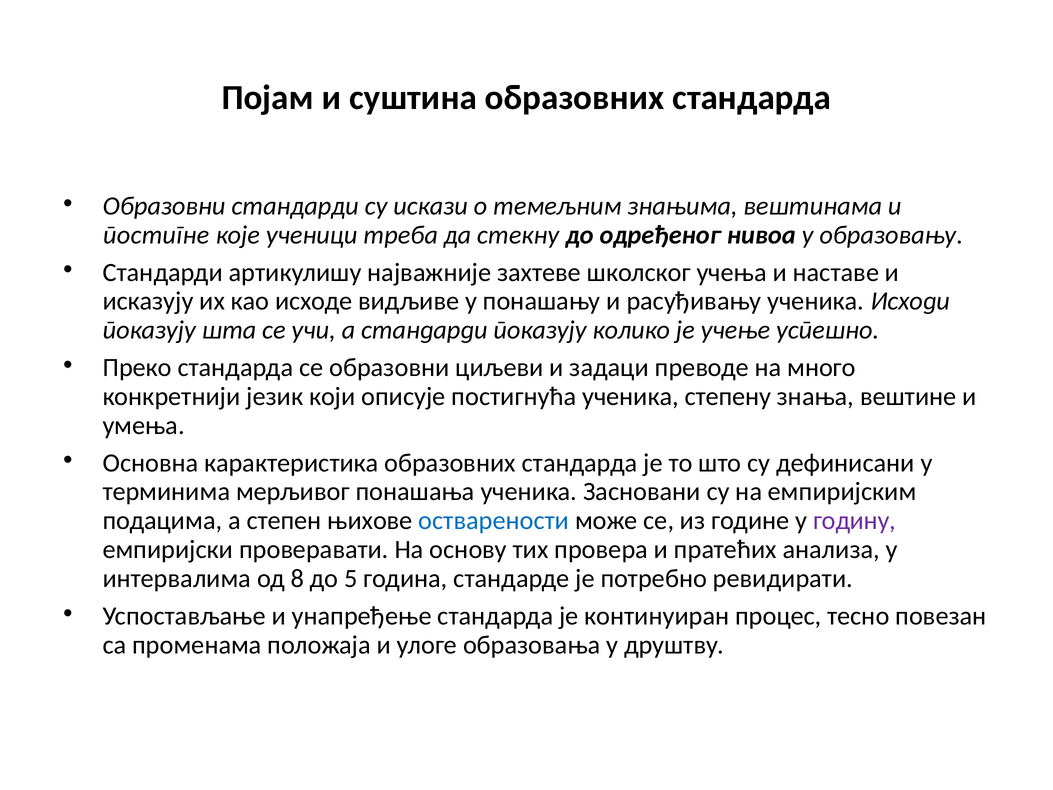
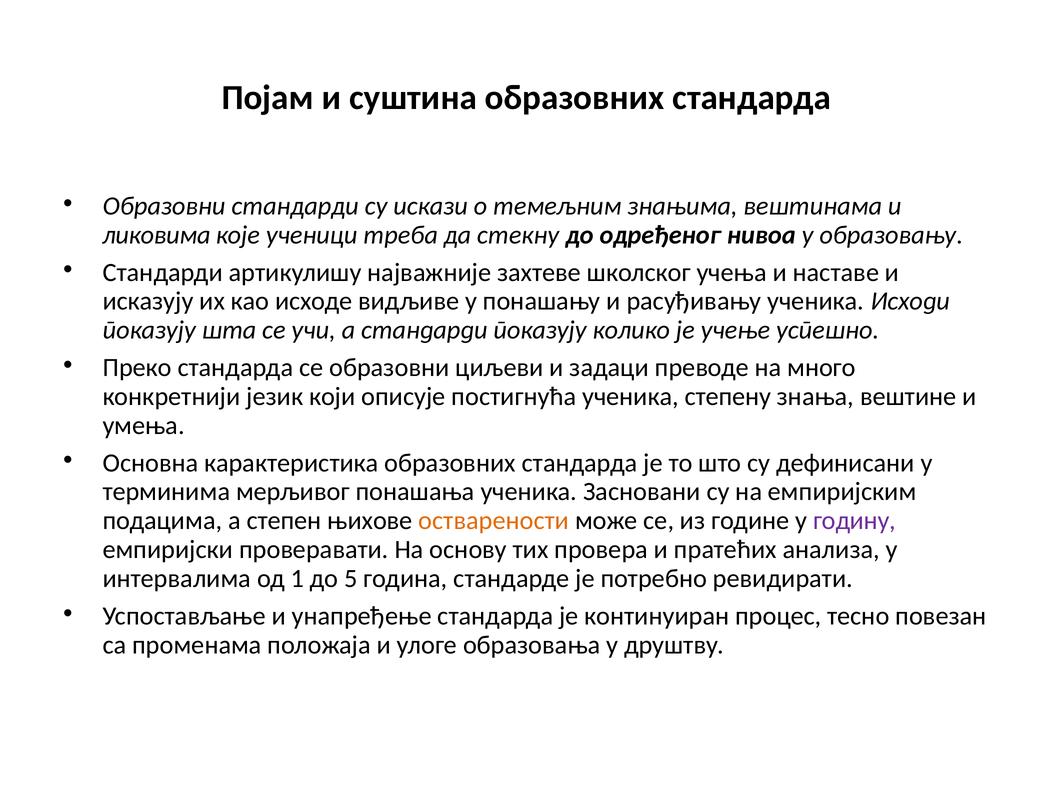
постигне: постигне -> ликовима (156, 235)
остварености colour: blue -> orange (494, 521)
8: 8 -> 1 (297, 578)
